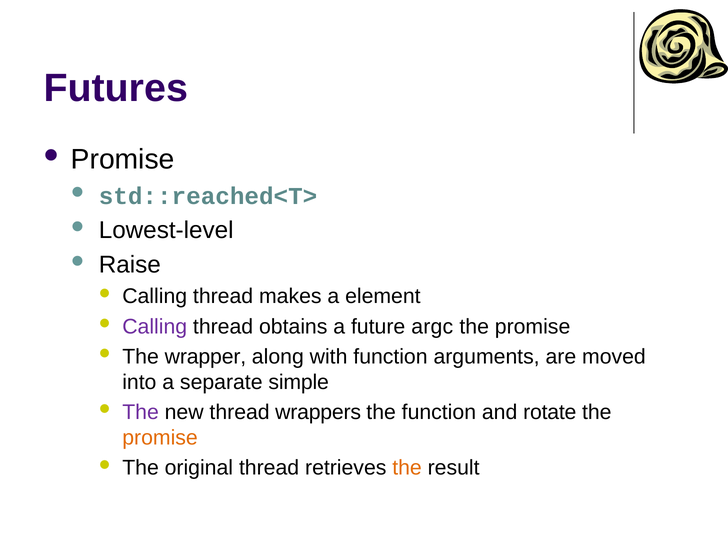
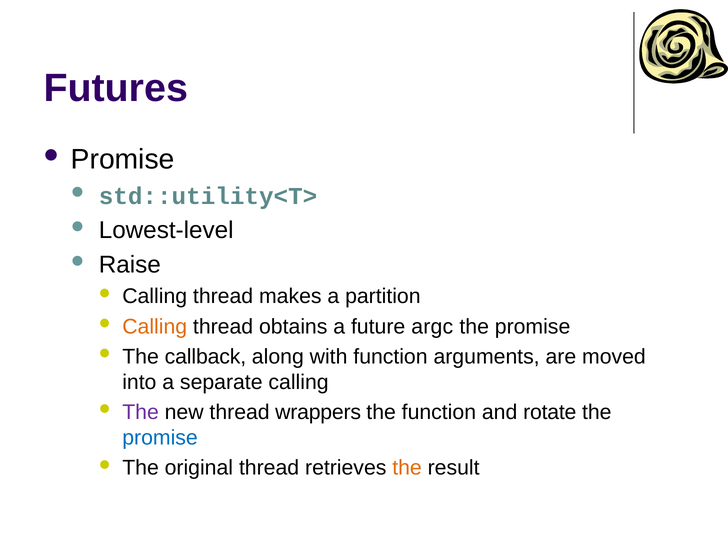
std::reached<T>: std::reached<T> -> std::utility<T> (208, 196)
element: element -> partition (383, 296)
Calling colour: purple -> orange (155, 327)
wrapper: wrapper -> callback (205, 357)
separate simple: simple -> calling (299, 382)
promise colour: orange -> blue (160, 438)
